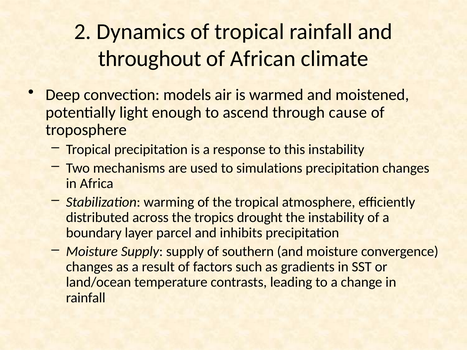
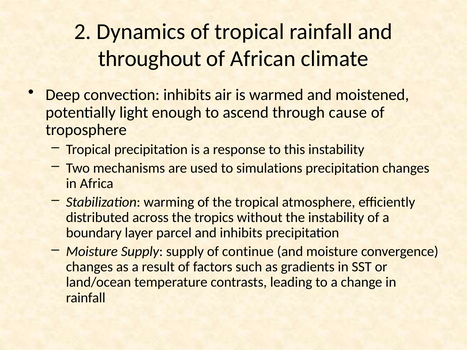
convection models: models -> inhibits (187, 95)
drought: drought -> without (260, 218)
southern: southern -> continue (248, 252)
